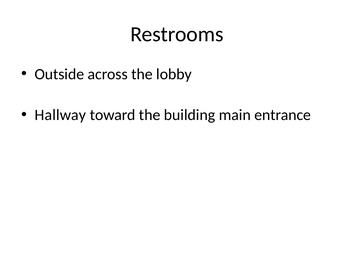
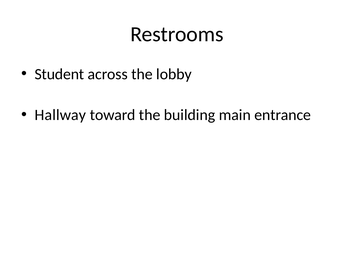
Outside: Outside -> Student (59, 74)
